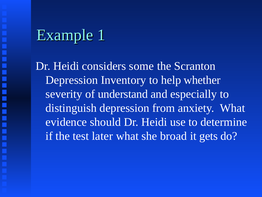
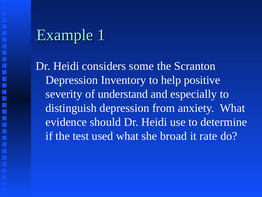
whether: whether -> positive (202, 80)
later: later -> used (102, 136)
gets: gets -> rate (208, 136)
